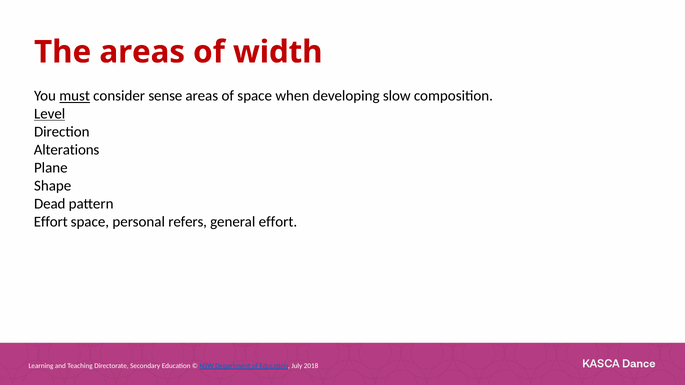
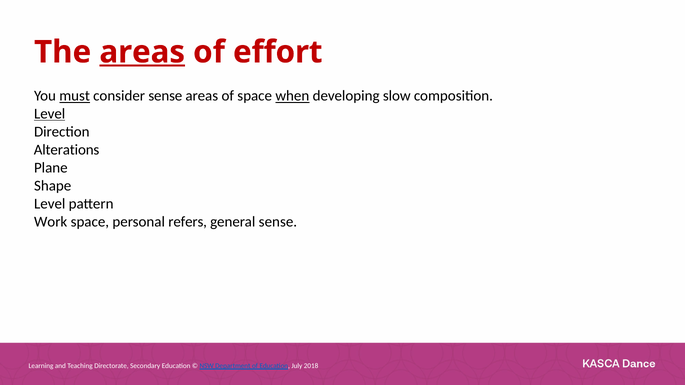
areas underline: none -> present (142, 52)
width: width -> effort (278, 52)
when underline: none -> present (292, 96)
Dead: Dead -> Level (50, 204)
Effort: Effort -> Work (51, 222)
general effort: effort -> sense (278, 222)
